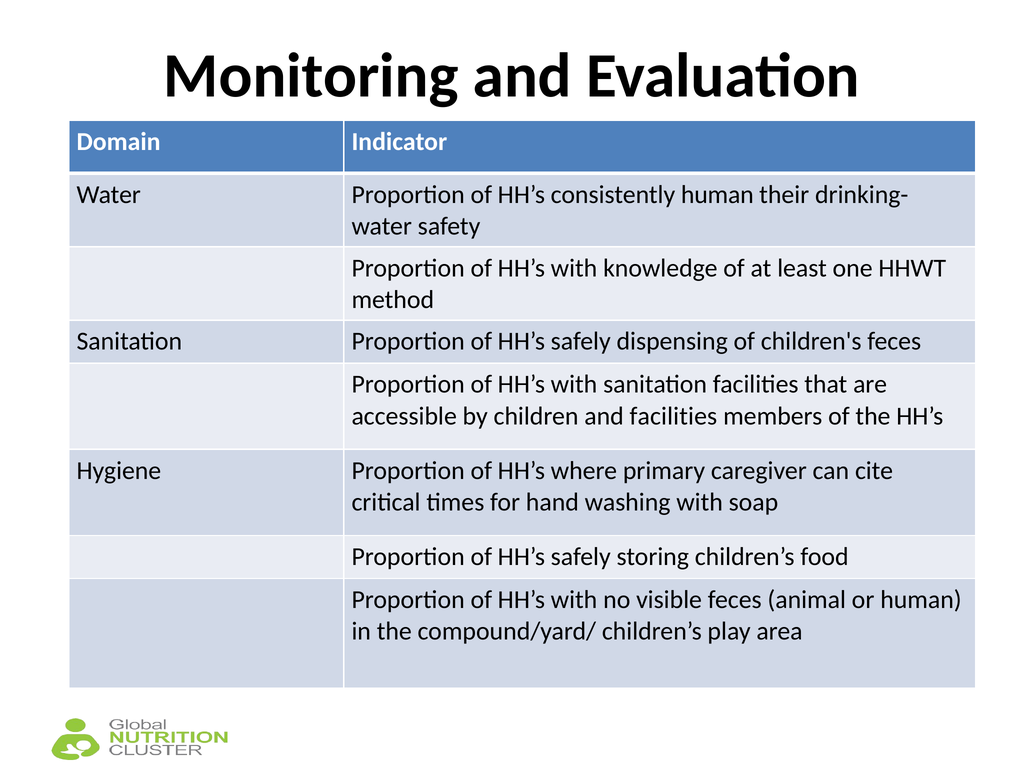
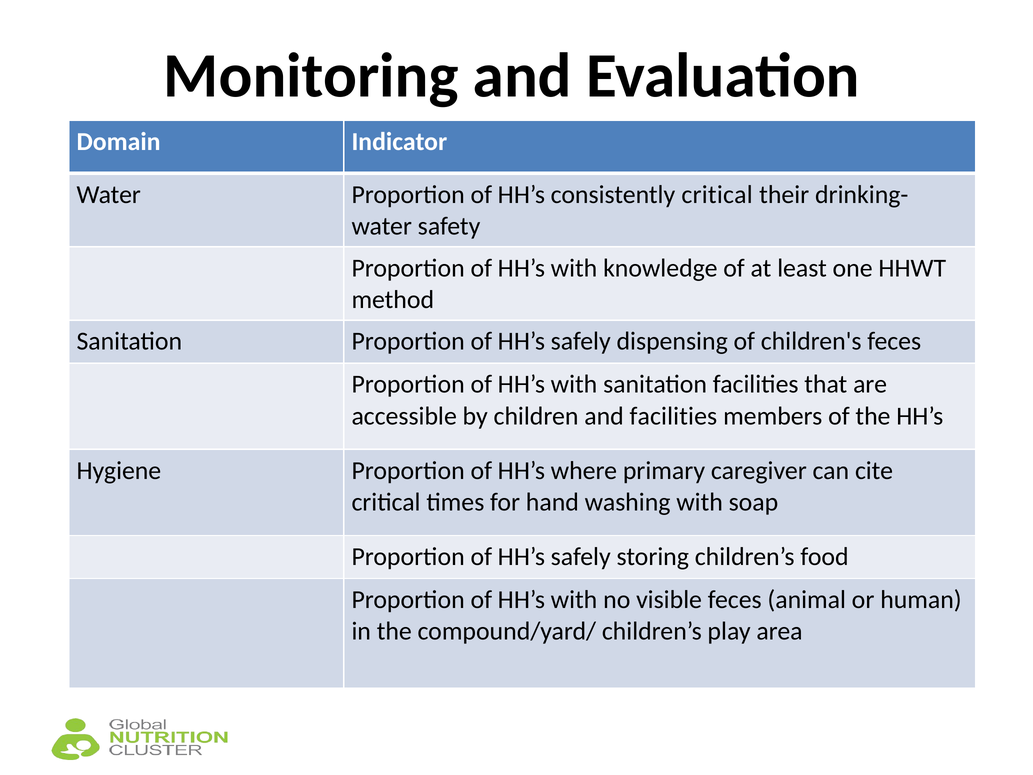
consistently human: human -> critical (717, 194)
